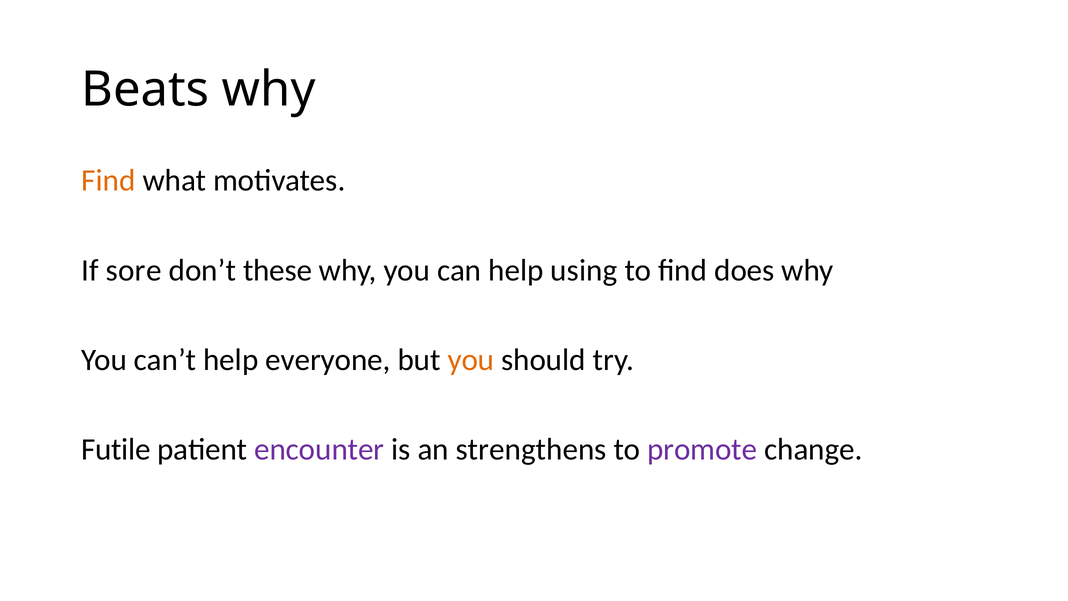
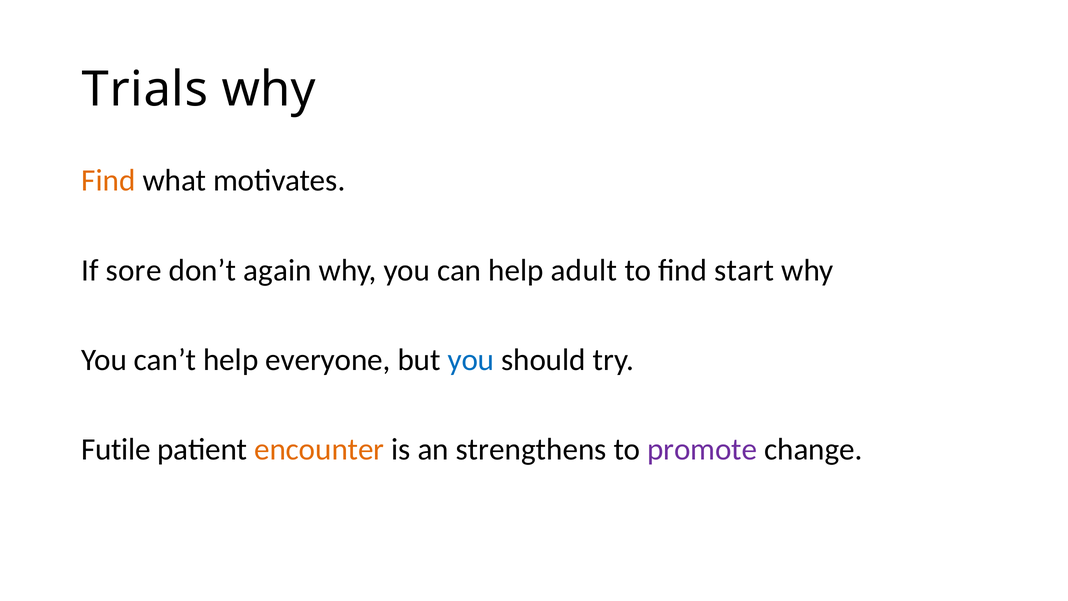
Beats: Beats -> Trials (145, 90)
these: these -> again (277, 270)
using: using -> adult (584, 270)
does: does -> start (744, 270)
you colour: orange -> blue (471, 360)
encounter colour: purple -> orange (319, 449)
